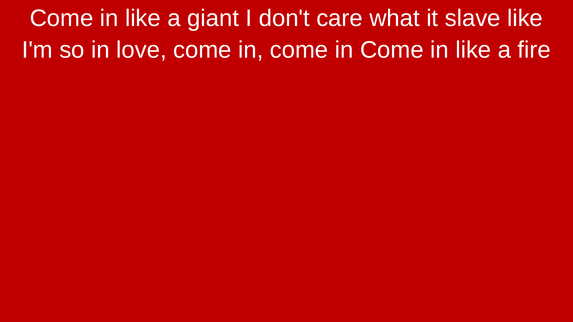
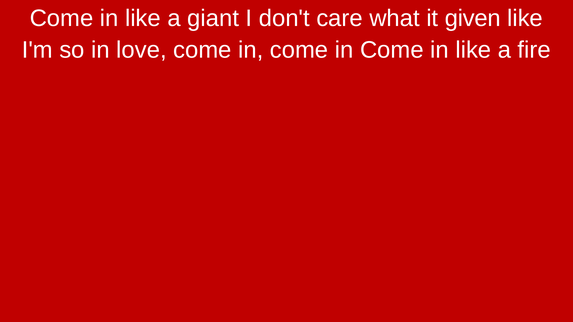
slave: slave -> given (473, 18)
